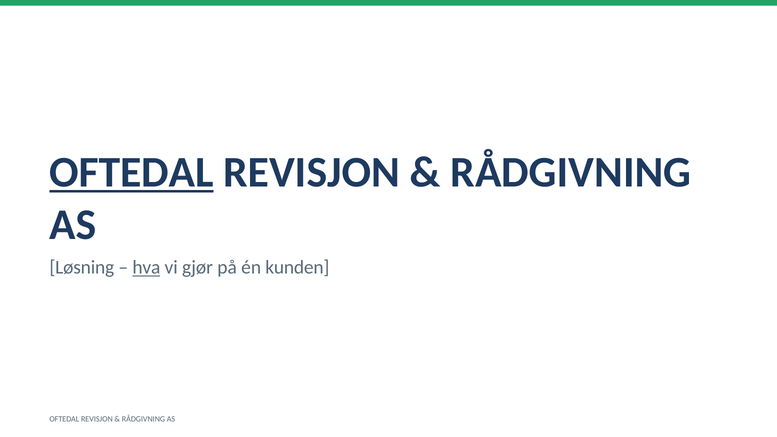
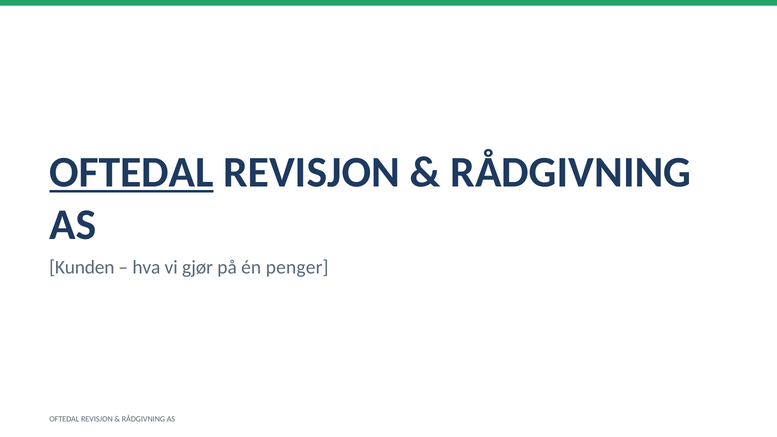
Løsning: Løsning -> Kunden (82, 268)
hva underline: present -> none (146, 268)
kunden: kunden -> penger (297, 268)
